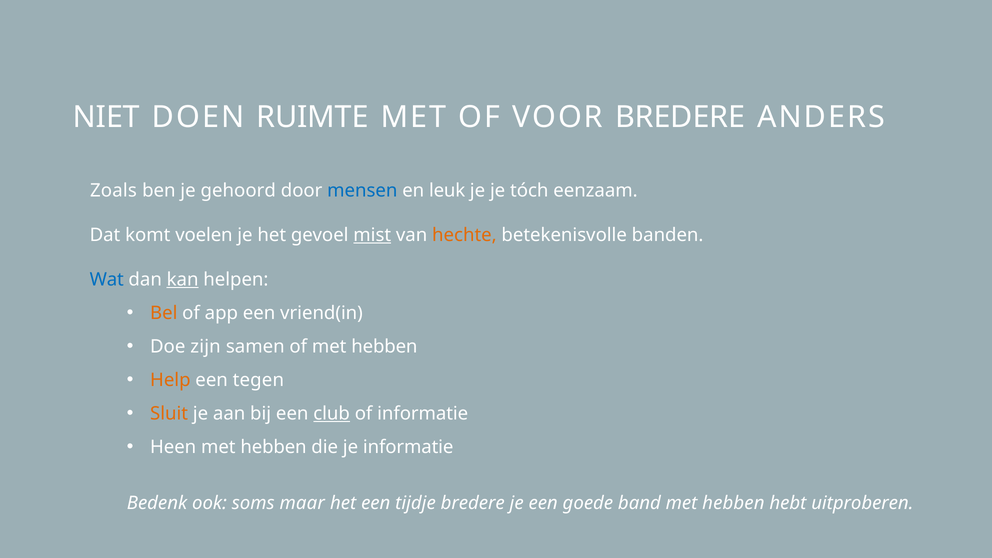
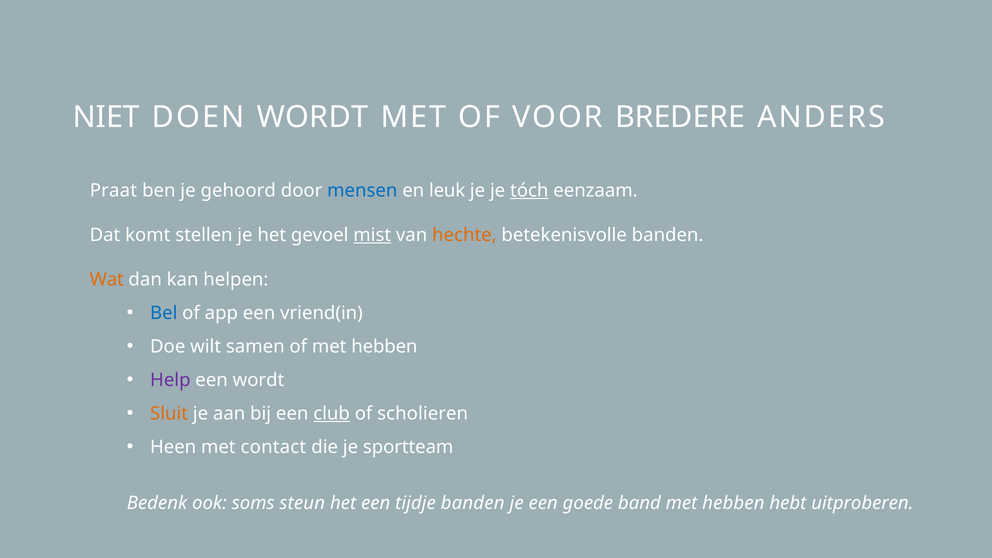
DOEN RUIMTE: RUIMTE -> WORDT (312, 117)
Zoals: Zoals -> Praat (113, 190)
tóch underline: none -> present (529, 190)
voelen: voelen -> stellen (204, 235)
Wat colour: blue -> orange (107, 280)
kan underline: present -> none (183, 280)
Bel colour: orange -> blue (164, 313)
zijn: zijn -> wilt (206, 347)
Help colour: orange -> purple (170, 380)
een tegen: tegen -> wordt (258, 380)
of informatie: informatie -> scholieren (423, 414)
hebben: hebben -> contact (273, 447)
je informatie: informatie -> sportteam (408, 447)
maar: maar -> steun (302, 503)
tijdje bredere: bredere -> banden (473, 503)
